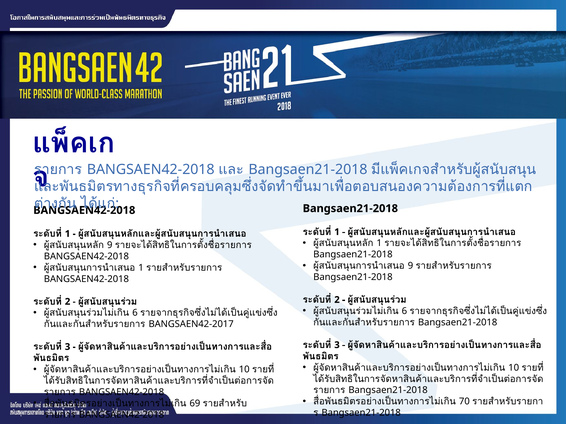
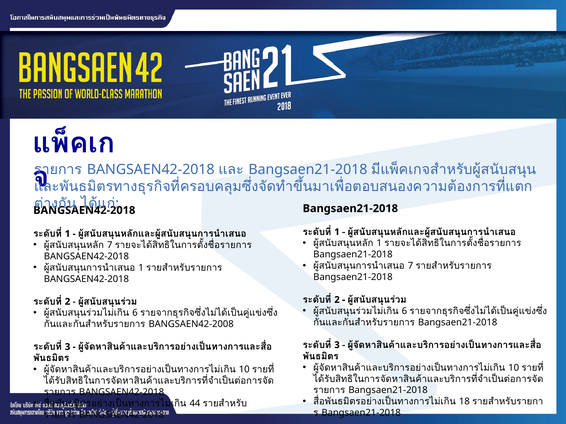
9: 9 -> 7 (110, 245)
9: 9 -> 7 (410, 266)
BANGSAEN42-2017: BANGSAEN42-2017 -> BANGSAEN42-2008 (191, 325)
70: 70 -> 18 (464, 402)
69: 69 -> 44 (195, 404)
